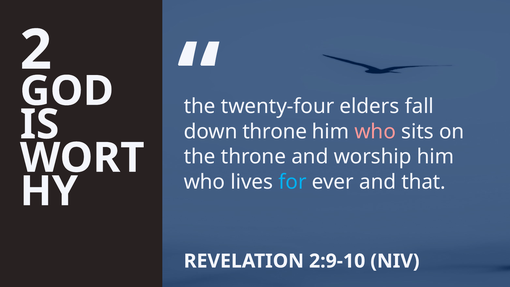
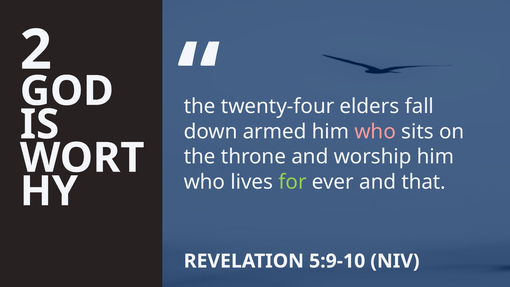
throne: throne -> armed (275, 131)
for colour: light blue -> light green (293, 182)
2:9-10: 2:9-10 -> 5:9-10 (337, 261)
